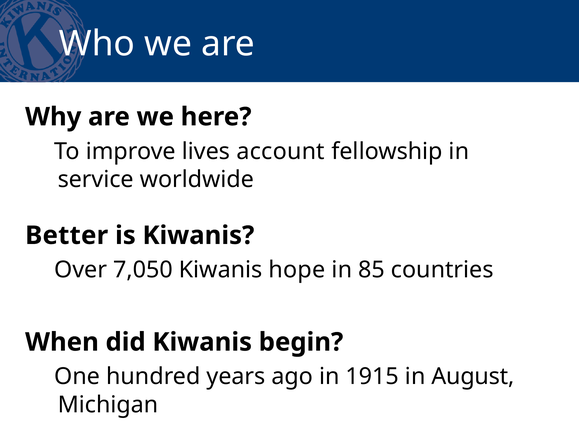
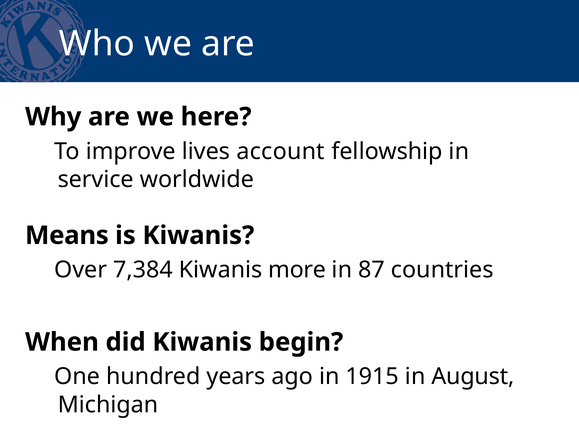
Better: Better -> Means (67, 235)
7,050: 7,050 -> 7,384 (143, 269)
hope: hope -> more (297, 269)
85: 85 -> 87 (372, 269)
